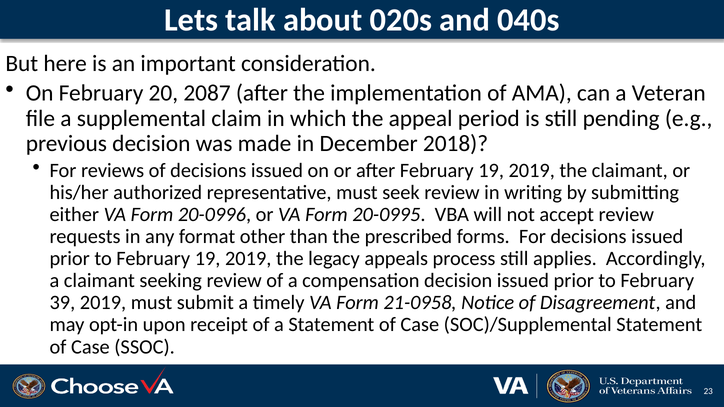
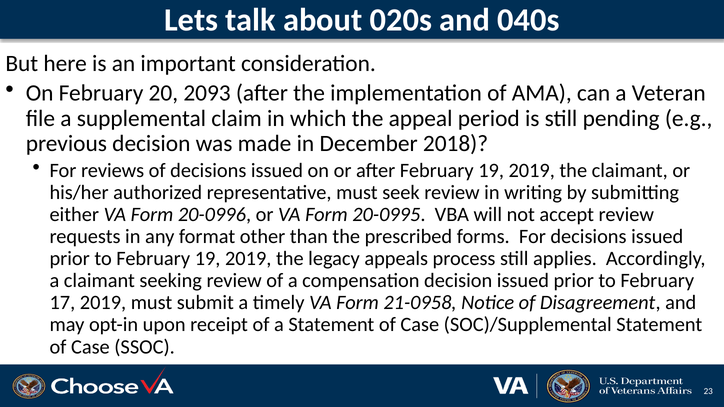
2087: 2087 -> 2093 (207, 93)
39: 39 -> 17 (62, 303)
